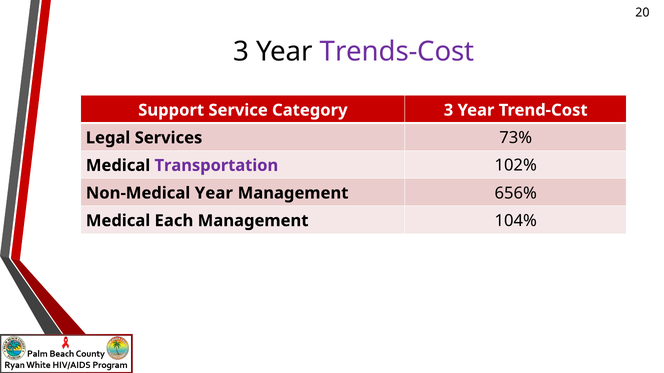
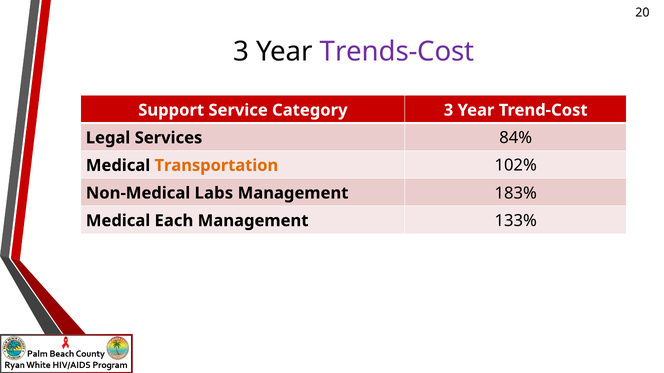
73%: 73% -> 84% (516, 138)
Transportation colour: purple -> orange (216, 166)
Non-Medical Year: Year -> Labs (214, 193)
656%: 656% -> 183% (516, 193)
104%: 104% -> 133% (516, 221)
